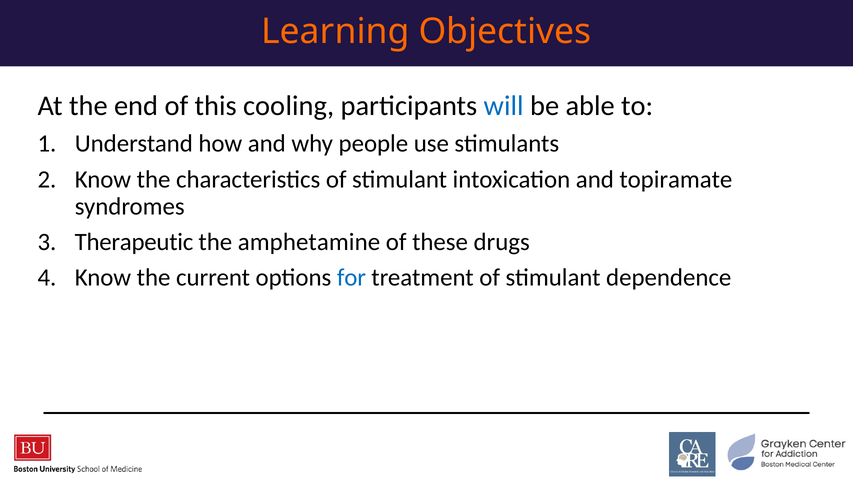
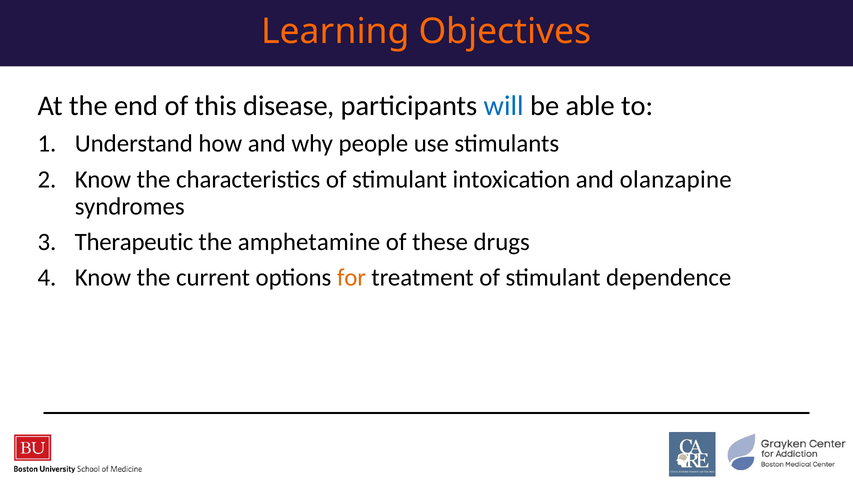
cooling: cooling -> disease (289, 106)
topiramate: topiramate -> olanzapine (676, 179)
for colour: blue -> orange (351, 278)
